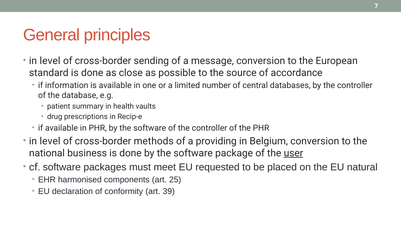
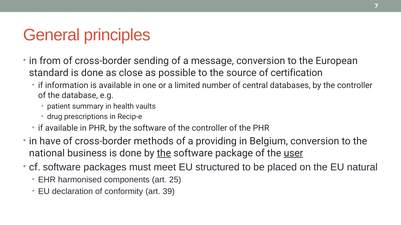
level: level -> from (50, 61)
accordance: accordance -> certification (297, 73)
level: level -> have (50, 141)
the underline: none -> present (164, 153)
requested: requested -> structured (218, 167)
